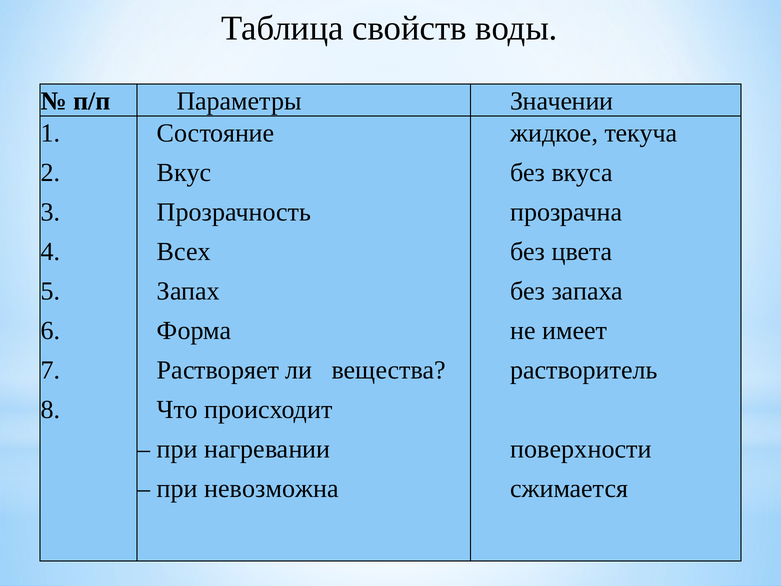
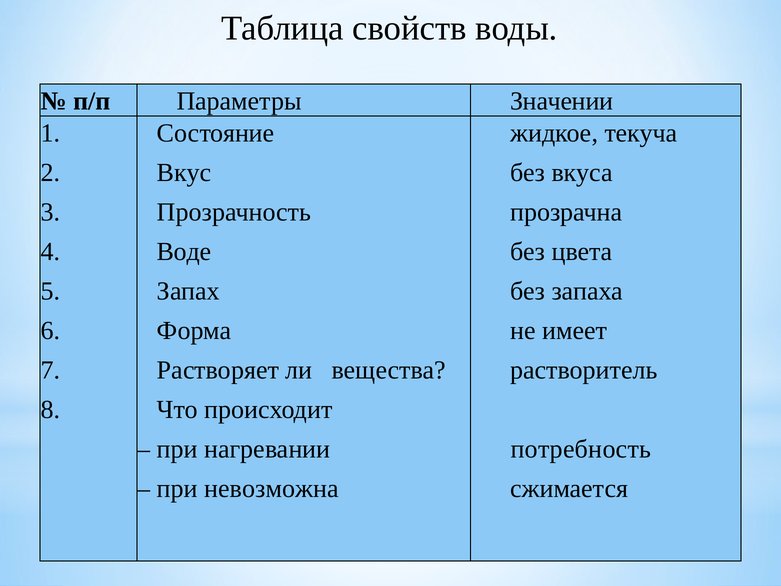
Всех: Всех -> Воде (184, 252)
поверхности: поверхности -> потребность (581, 449)
